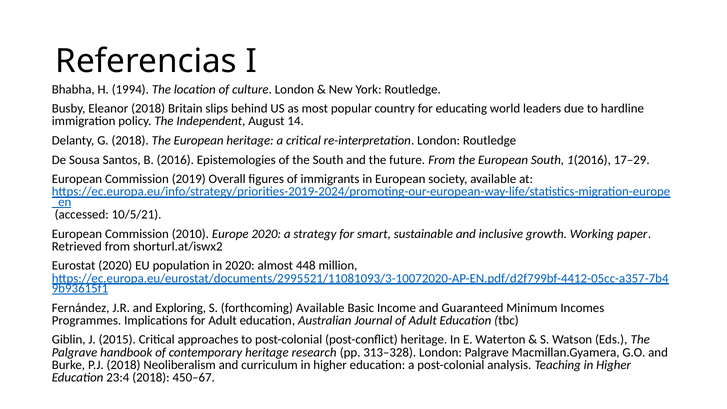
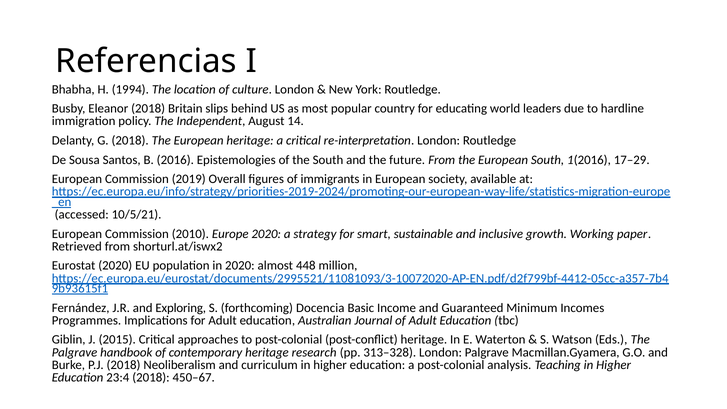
forthcoming Available: Available -> Docencia (320, 308)
